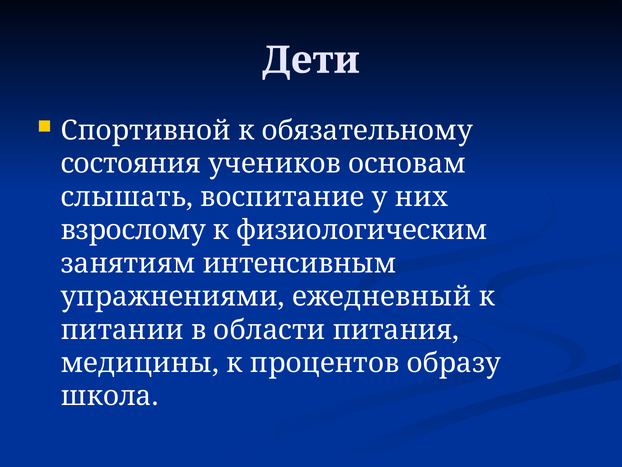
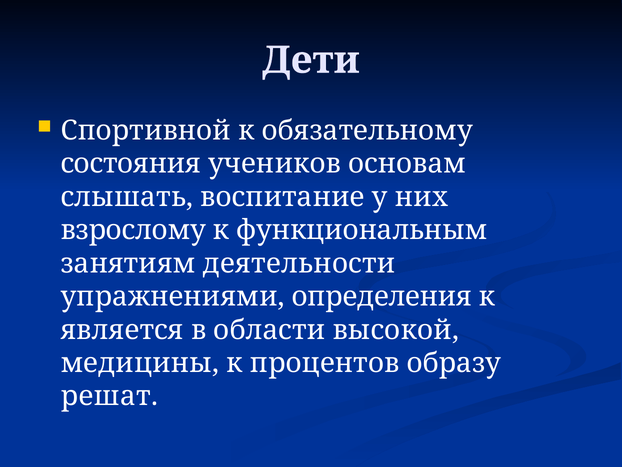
физиологическим: физиологическим -> функциональным (362, 230)
интенсивным: интенсивным -> деятельности (299, 263)
ежедневный: ежедневный -> определения (382, 296)
питании: питании -> является (122, 330)
питания: питания -> высокой (396, 330)
школа: школа -> решат (110, 396)
